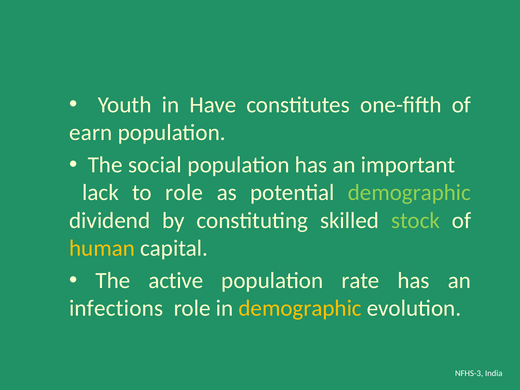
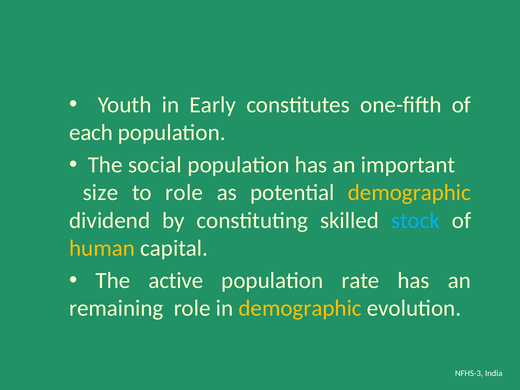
Have: Have -> Early (213, 105)
earn: earn -> each (91, 133)
lack: lack -> size (100, 193)
demographic colour: light green -> yellow (409, 193)
stock colour: light green -> light blue (415, 220)
infections: infections -> remaining (116, 308)
